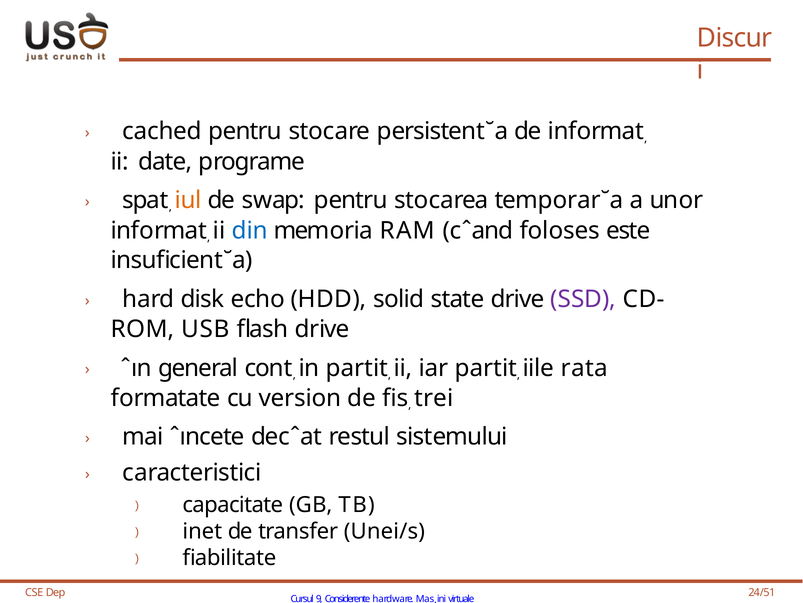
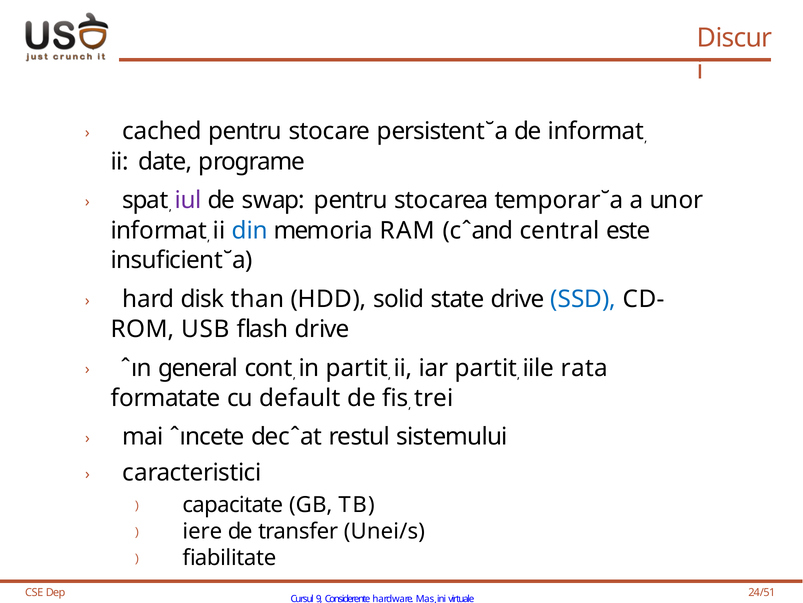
iul colour: orange -> purple (188, 200)
foloses: foloses -> central (560, 231)
echo: echo -> than (258, 299)
SSD colour: purple -> blue (583, 299)
version: version -> default (300, 398)
inet: inet -> iere (202, 531)
